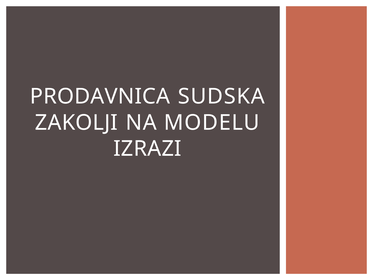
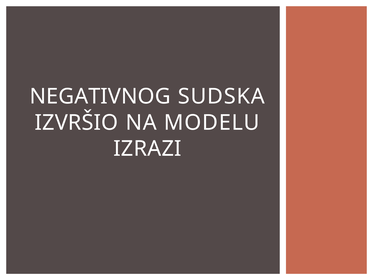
PRODAVNICA: PRODAVNICA -> NEGATIVNOG (100, 96)
ZAKOLJI: ZAKOLJI -> IZVRŠIO (76, 123)
